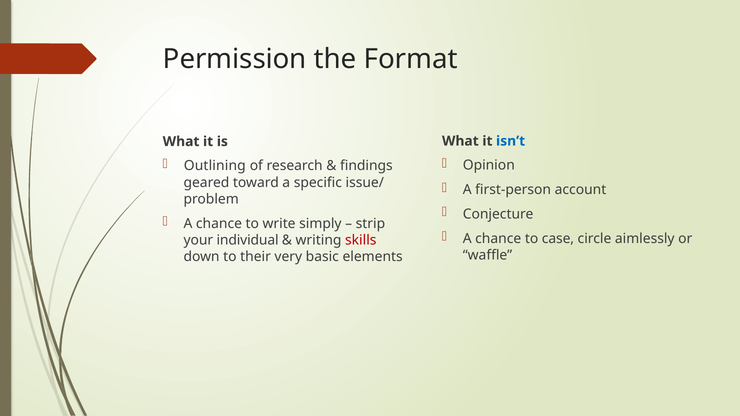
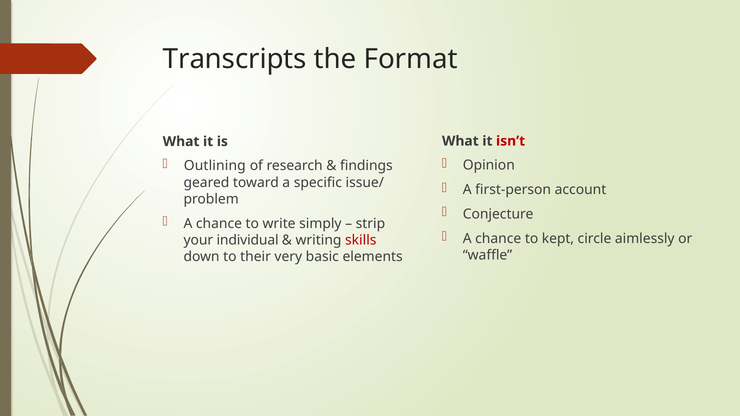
Permission: Permission -> Transcripts (235, 59)
isn’t colour: blue -> red (511, 141)
case: case -> kept (558, 239)
